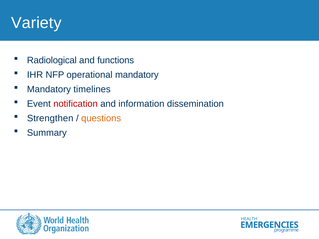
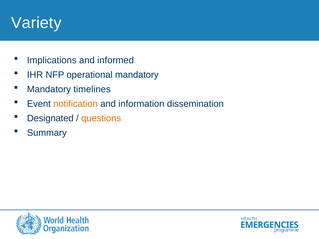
Radiological: Radiological -> Implications (52, 60)
functions: functions -> informed (116, 60)
notification colour: red -> orange (76, 104)
Strengthen: Strengthen -> Designated (50, 118)
